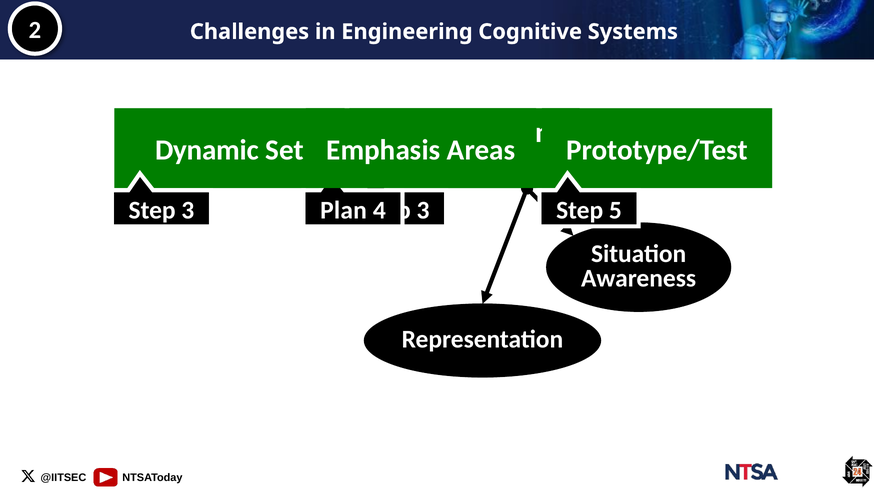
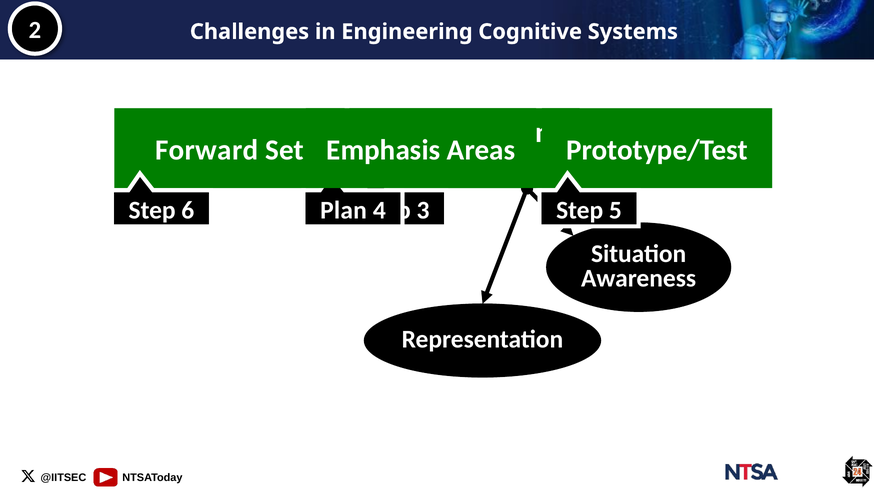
Dynamic: Dynamic -> Forward (207, 150)
3: 3 -> 6 (188, 210)
